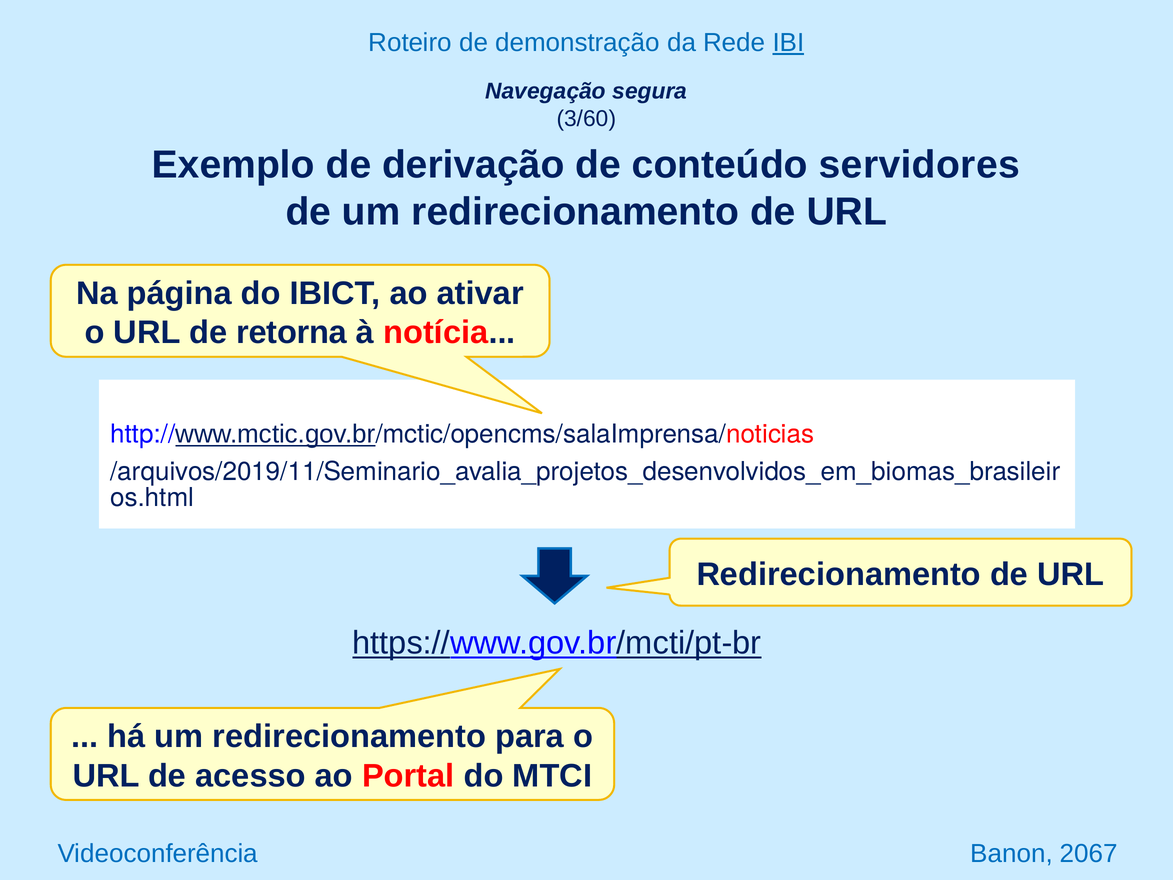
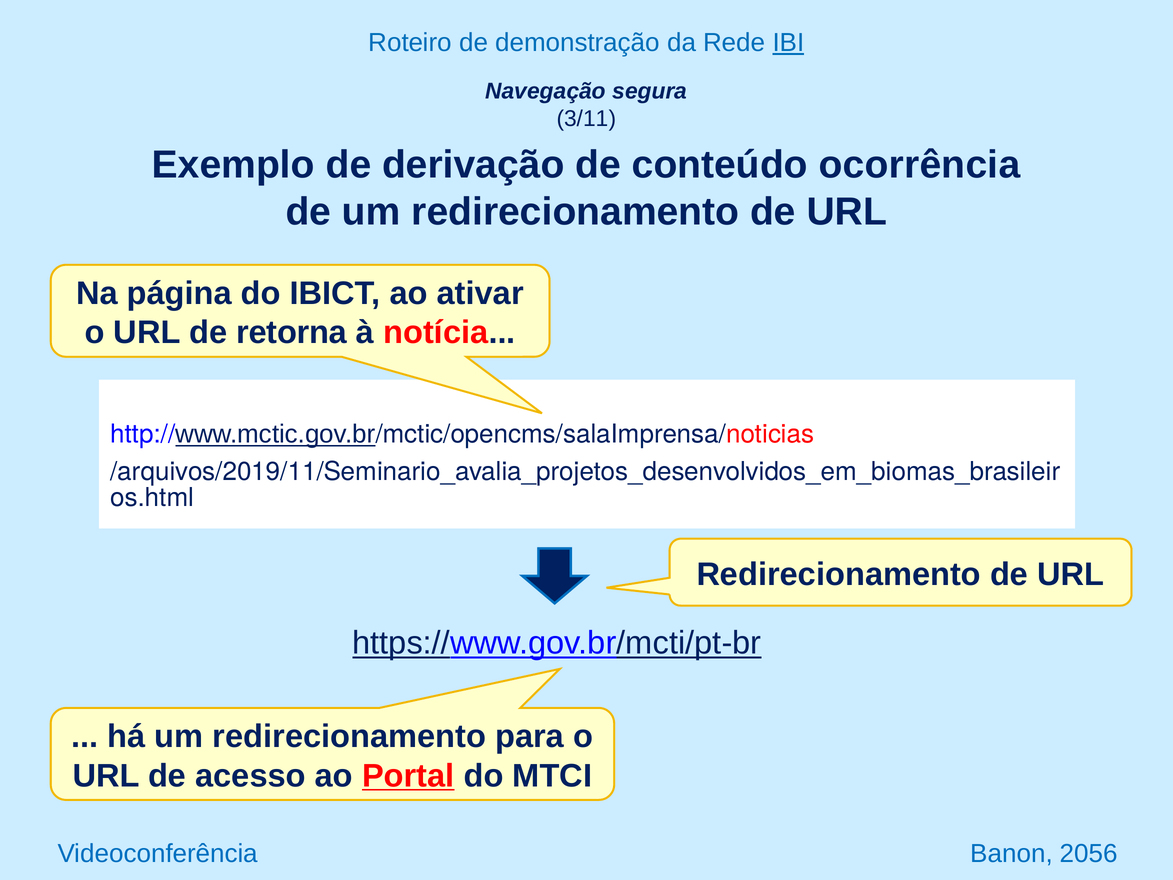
3/60: 3/60 -> 3/11 (586, 119)
servidores: servidores -> ocorrência (919, 165)
Portal underline: none -> present (408, 776)
2067: 2067 -> 2056 (1089, 854)
